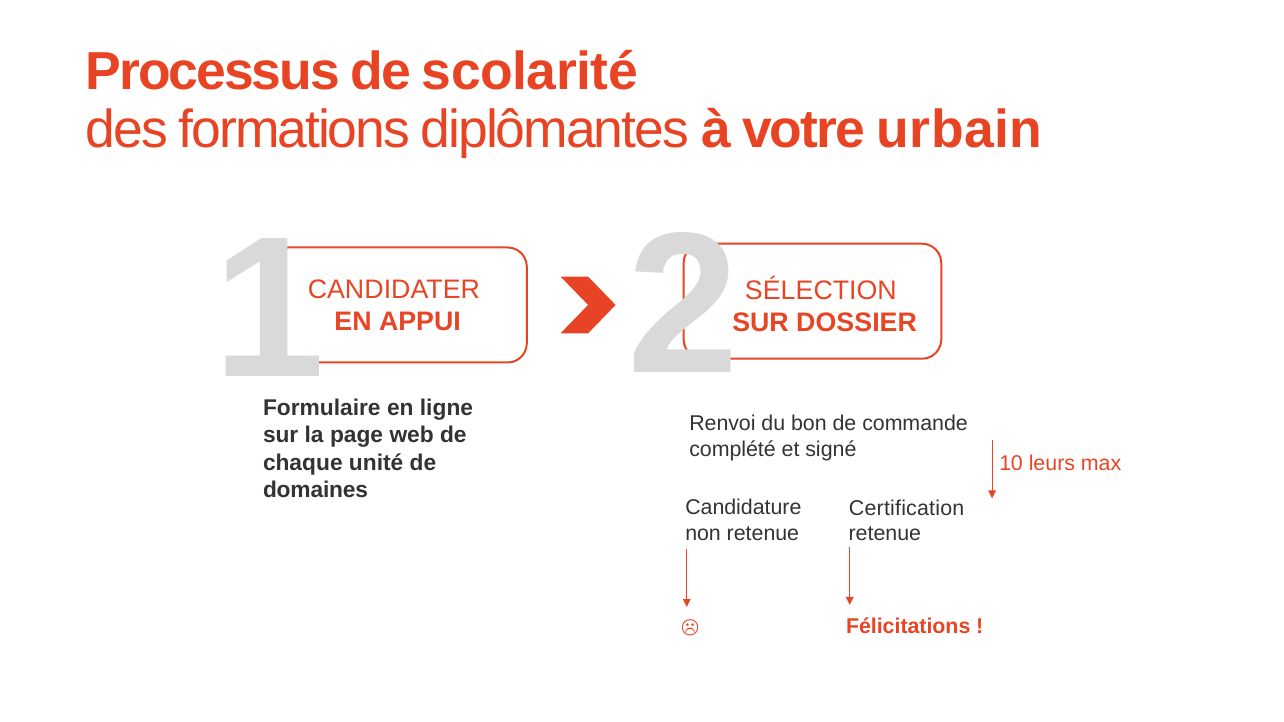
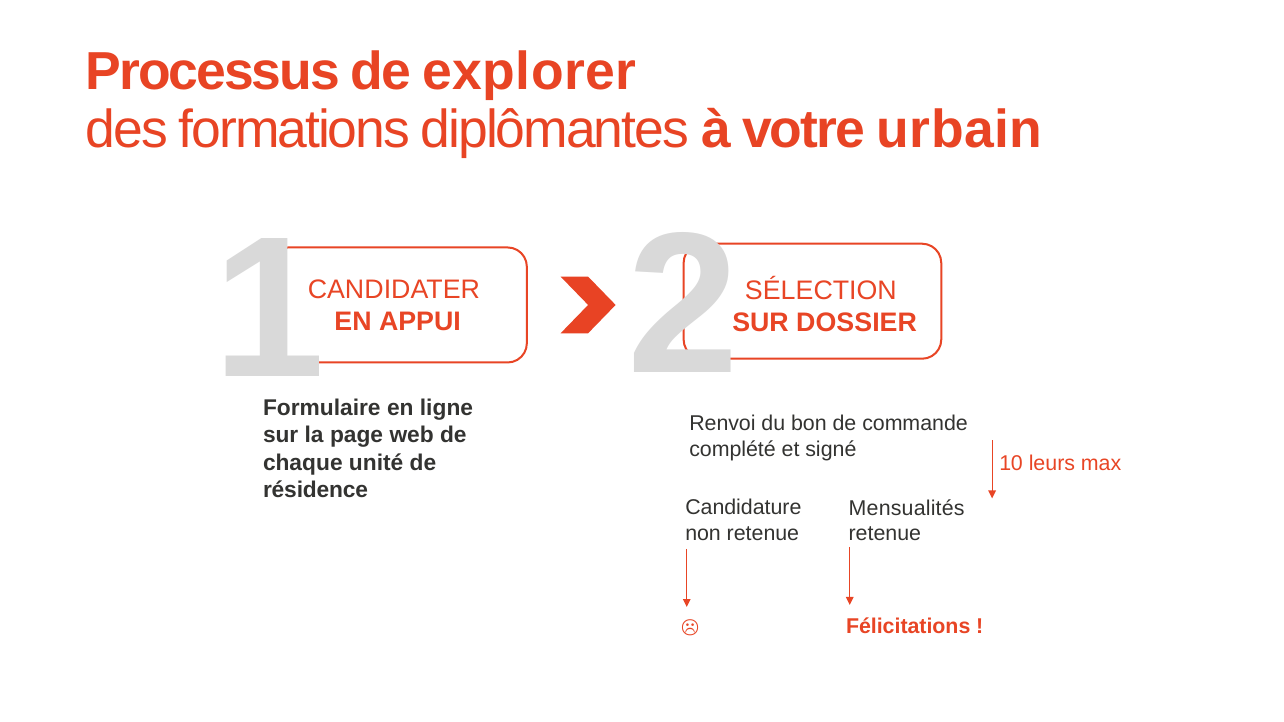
scolarité: scolarité -> explorer (529, 72)
domaines: domaines -> résidence (316, 490)
Certification: Certification -> Mensualités (907, 508)
